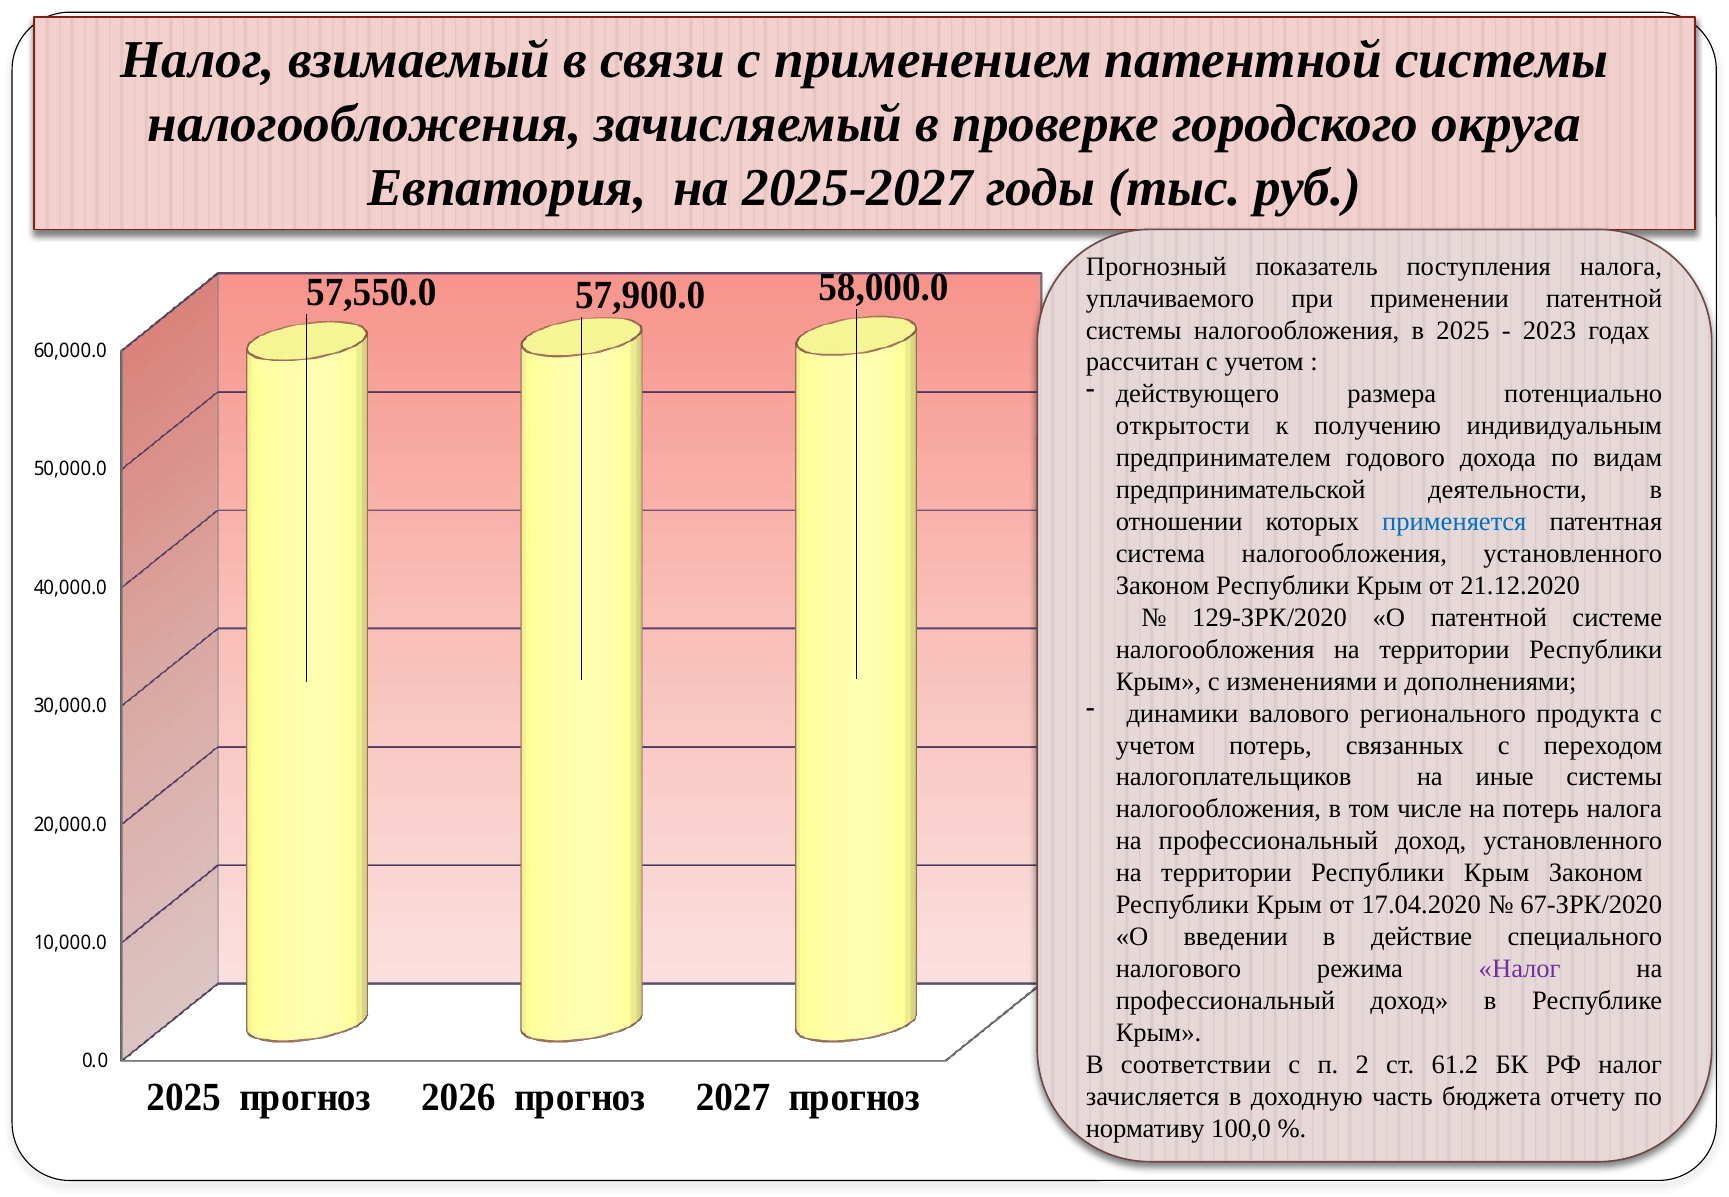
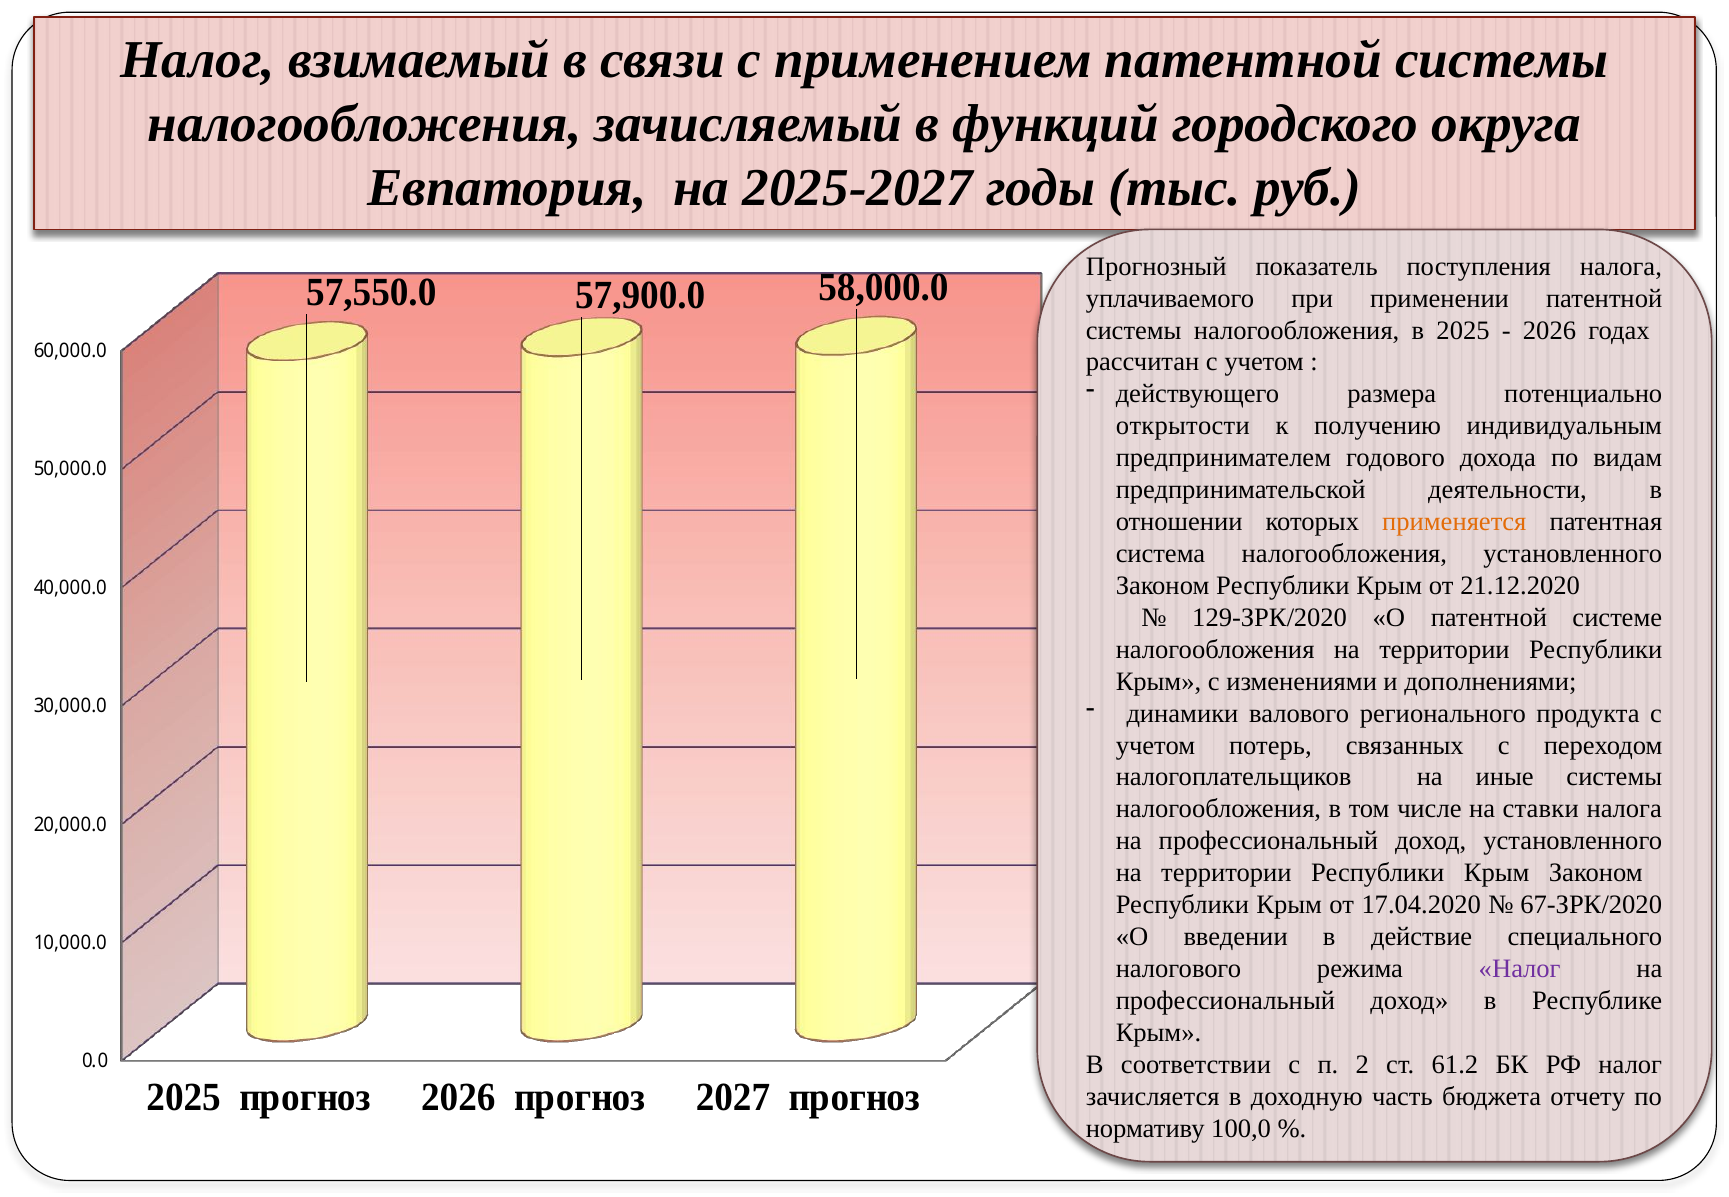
проверке: проверке -> функций (1056, 124)
2023: 2023 -> 2026 (1550, 330)
применяется colour: blue -> orange (1454, 522)
на потерь: потерь -> ставки (1541, 809)
